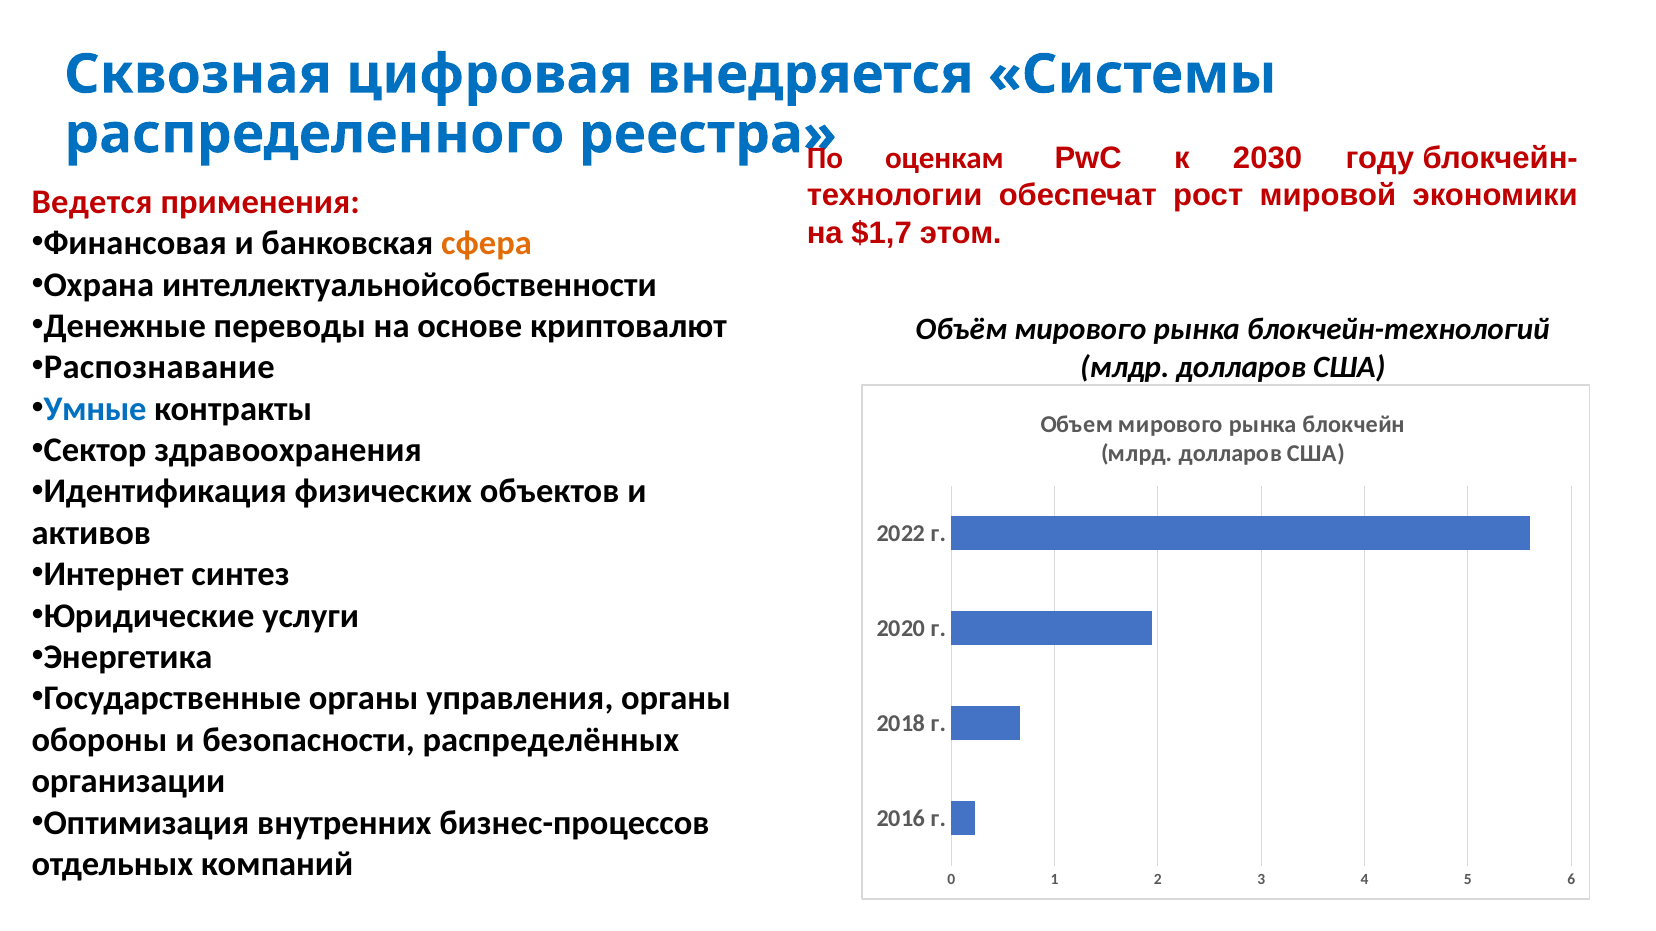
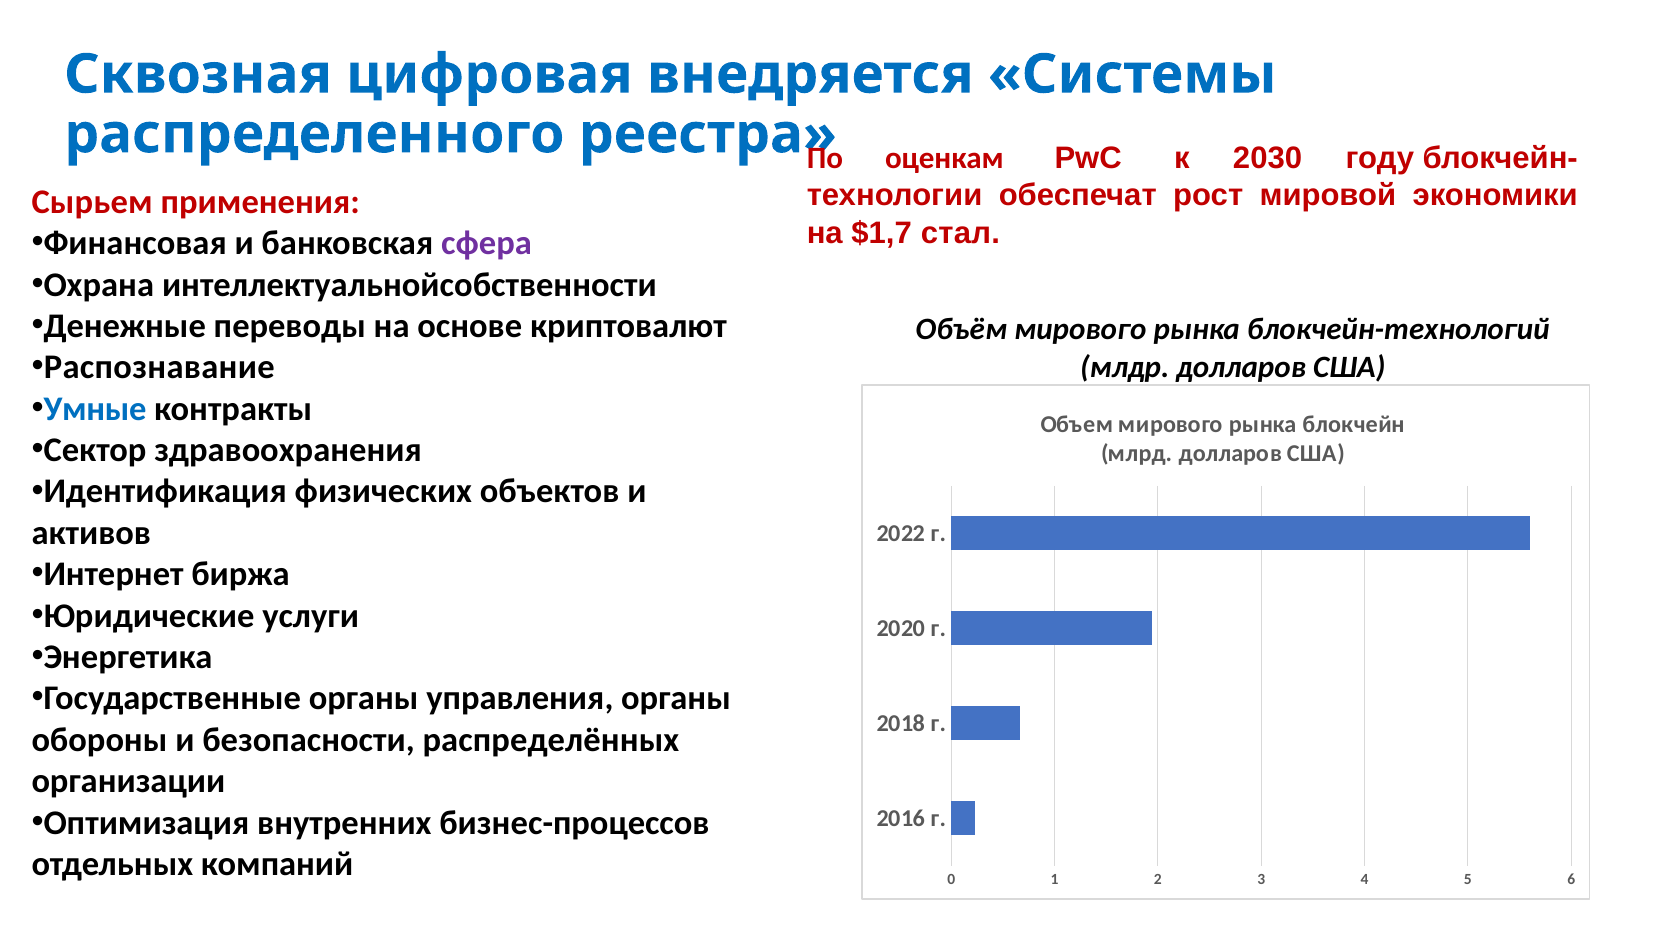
Ведется: Ведется -> Сырьем (92, 202)
этом: этом -> стал (960, 233)
сфера colour: orange -> purple (486, 243)
синтез: синтез -> биржа (241, 575)
